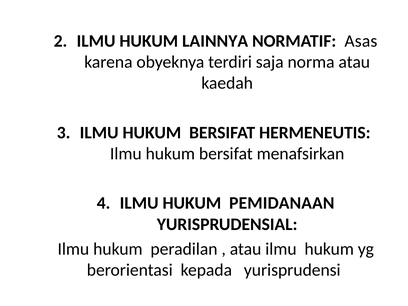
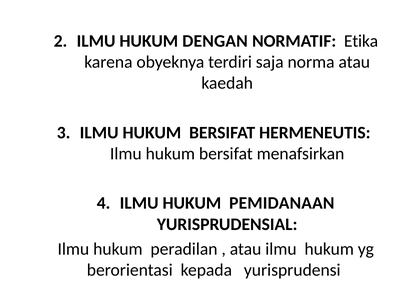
LAINNYA: LAINNYA -> DENGAN (215, 41)
Asas: Asas -> Etika (361, 41)
